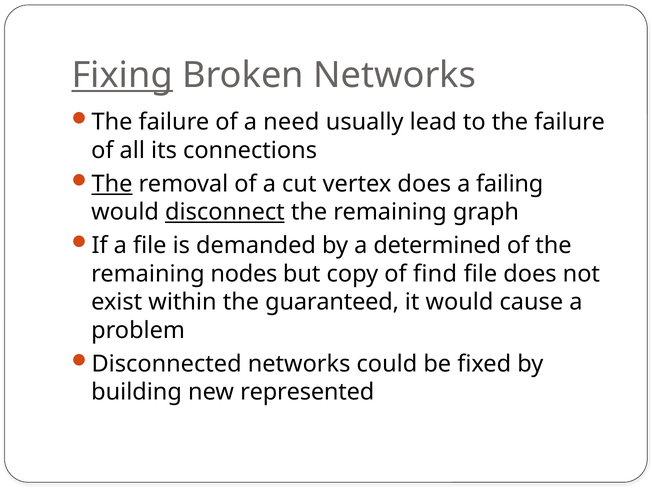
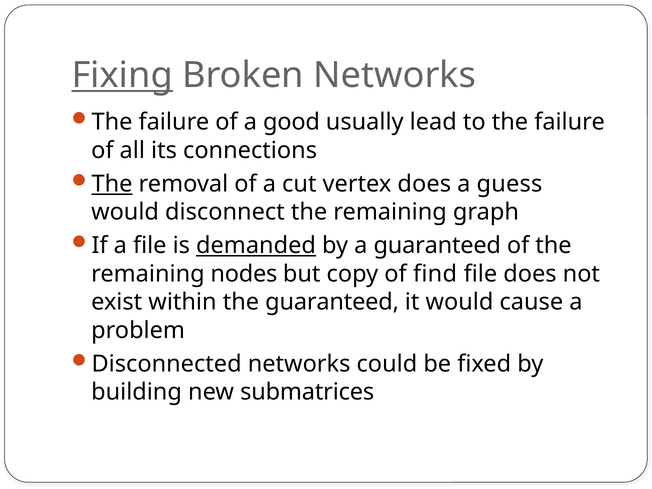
need: need -> good (291, 122)
failing: failing -> guess (509, 184)
disconnect underline: present -> none (225, 212)
demanded underline: none -> present (256, 246)
a determined: determined -> guaranteed (437, 246)
represented: represented -> submatrices (307, 392)
